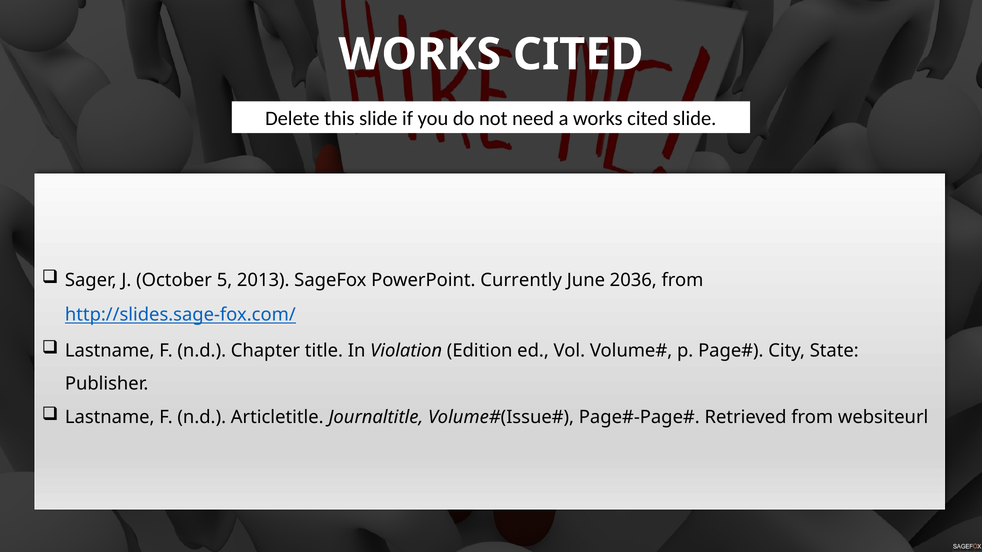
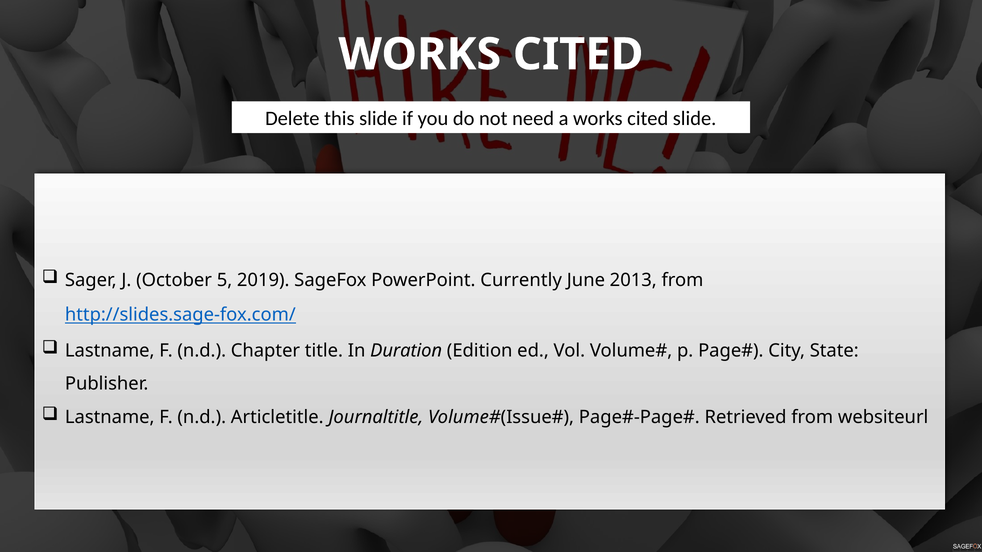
2013: 2013 -> 2019 (263, 280)
2036: 2036 -> 2013 (633, 280)
Violation: Violation -> Duration (406, 351)
